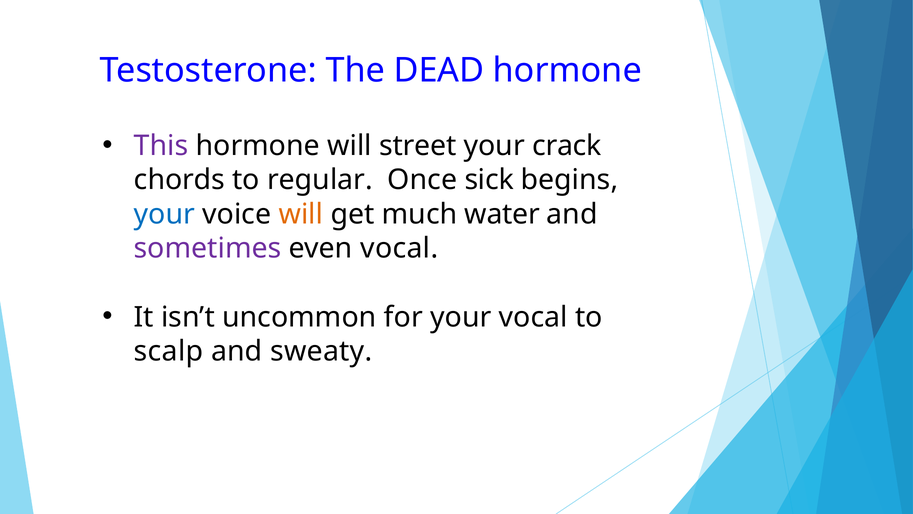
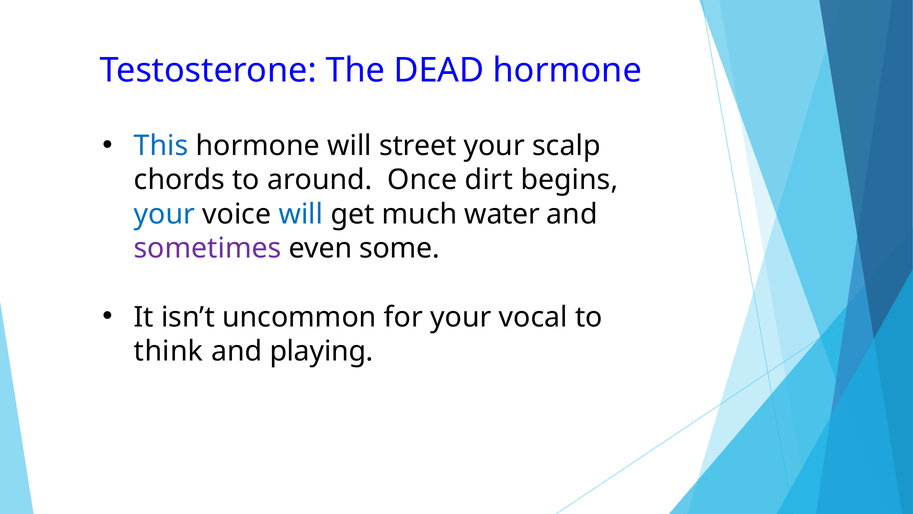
This colour: purple -> blue (161, 146)
crack: crack -> scalp (567, 146)
regular: regular -> around (320, 180)
sick: sick -> dirt (489, 180)
will colour: orange -> blue (301, 214)
even vocal: vocal -> some (400, 248)
scalp: scalp -> think (169, 351)
sweaty: sweaty -> playing (322, 351)
